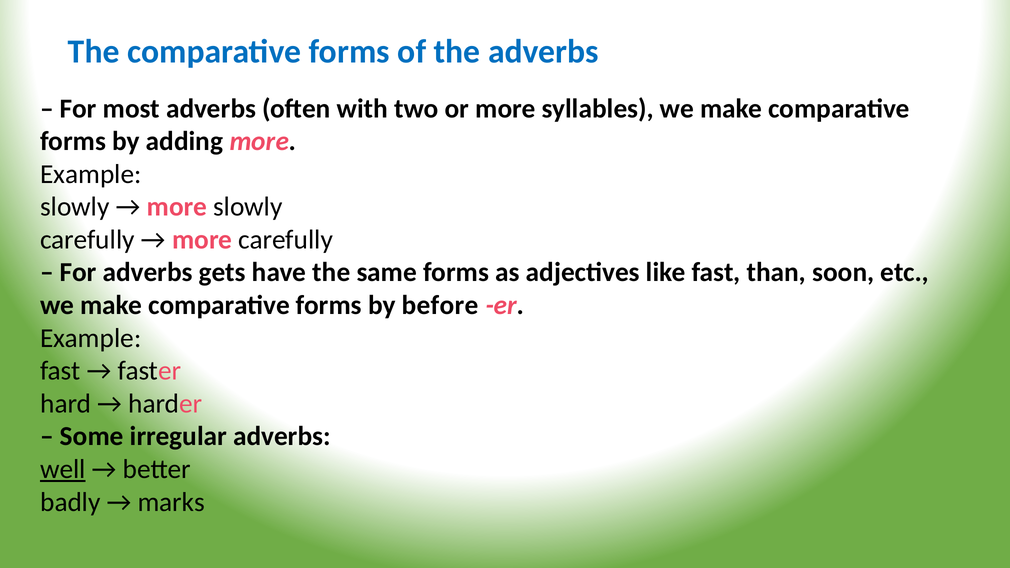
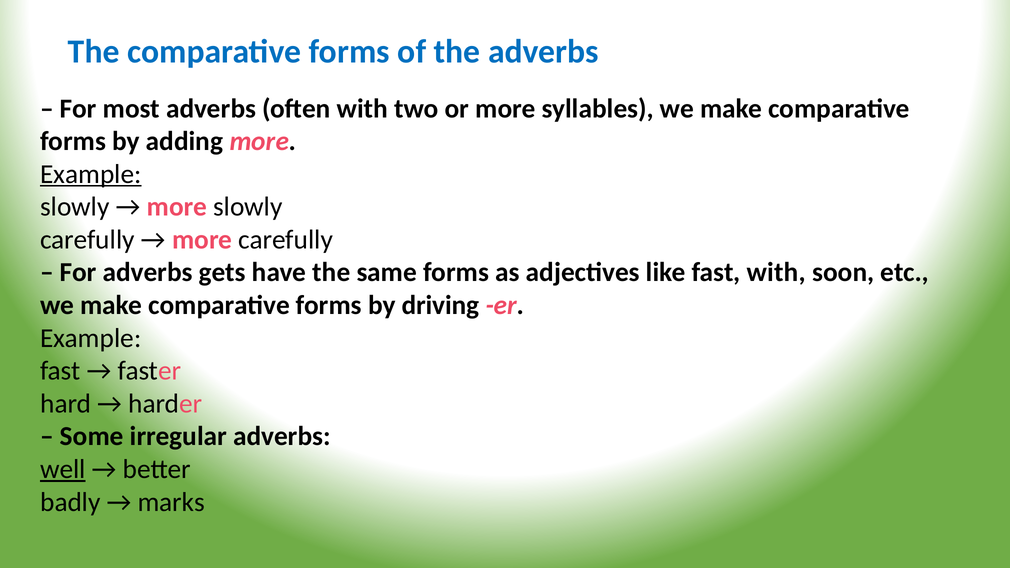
Example underline: none -> present (91, 174)
fast than: than -> with (776, 273)
before: before -> driving (440, 305)
